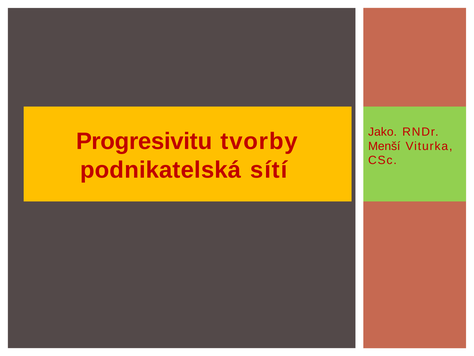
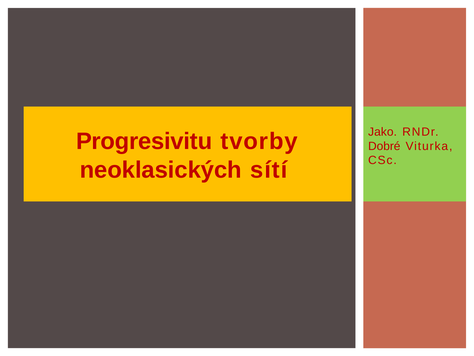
Menší: Menší -> Dobré (384, 146)
podnikatelská: podnikatelská -> neoklasických (161, 170)
